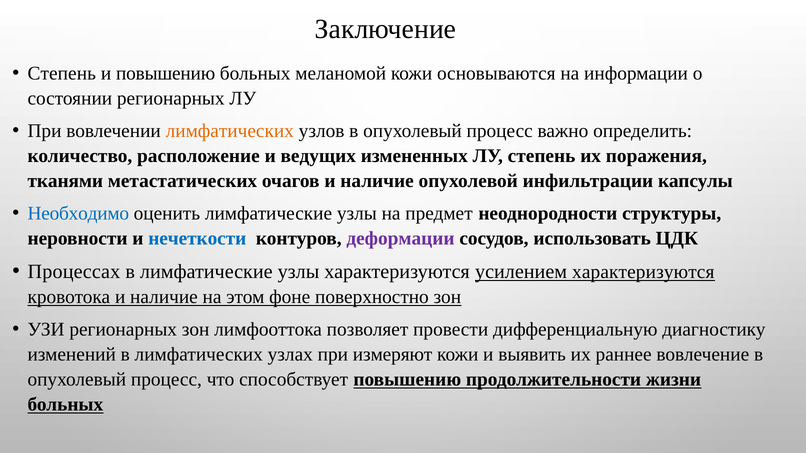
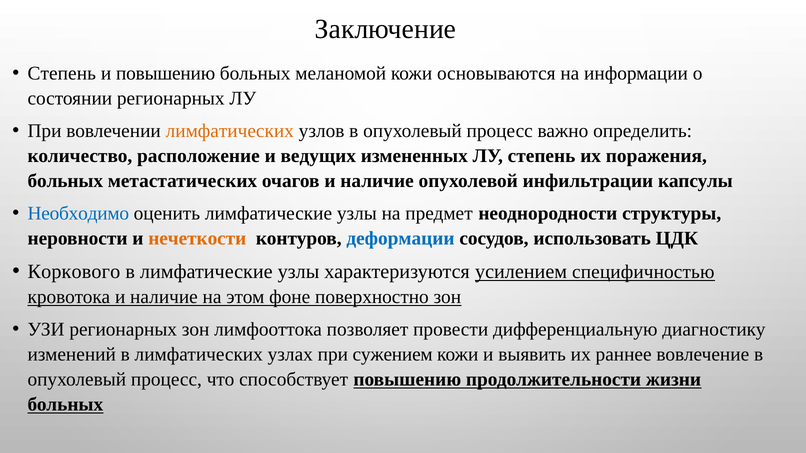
тканями: тканями -> больных (65, 181)
нечеткости colour: blue -> orange (197, 239)
деформации colour: purple -> blue (400, 239)
Процессах: Процессах -> Коркового (74, 272)
усилением характеризуются: характеризуются -> специфичностью (643, 272)
измеряют: измеряют -> сужением (393, 355)
